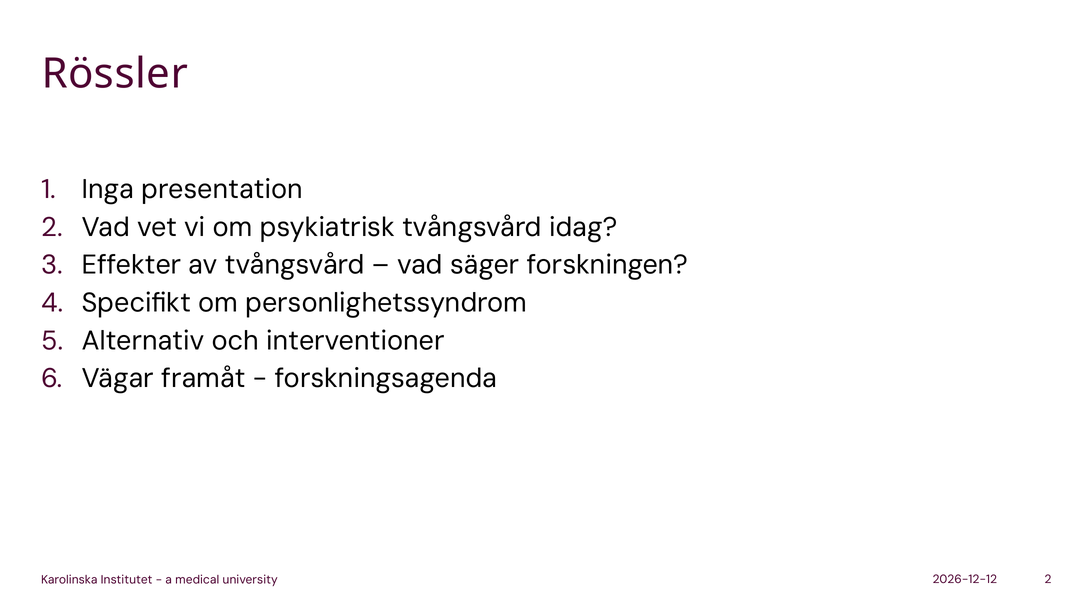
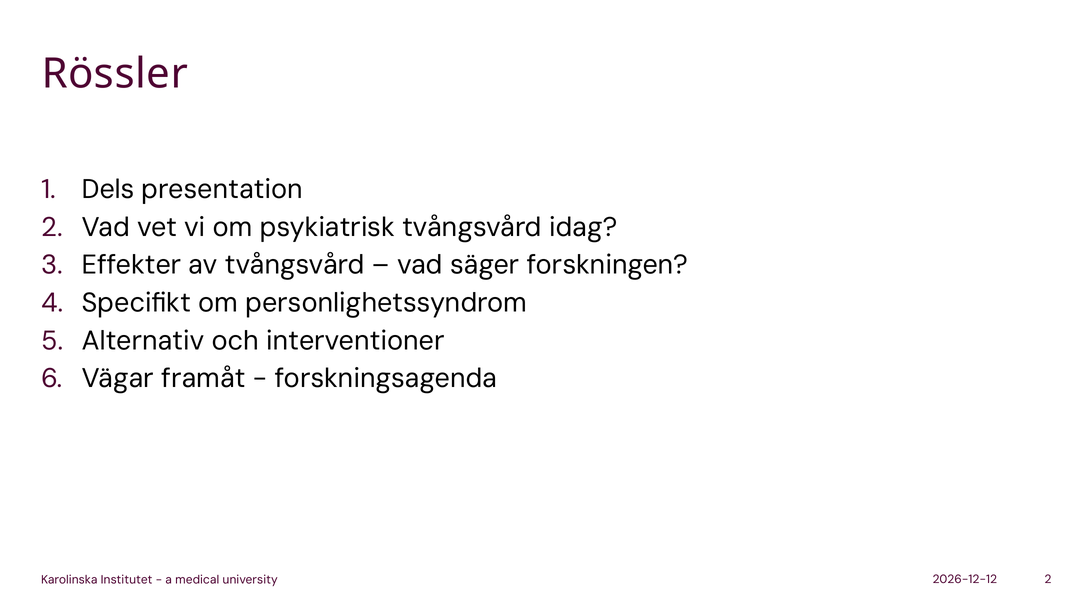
Inga: Inga -> Dels (108, 189)
